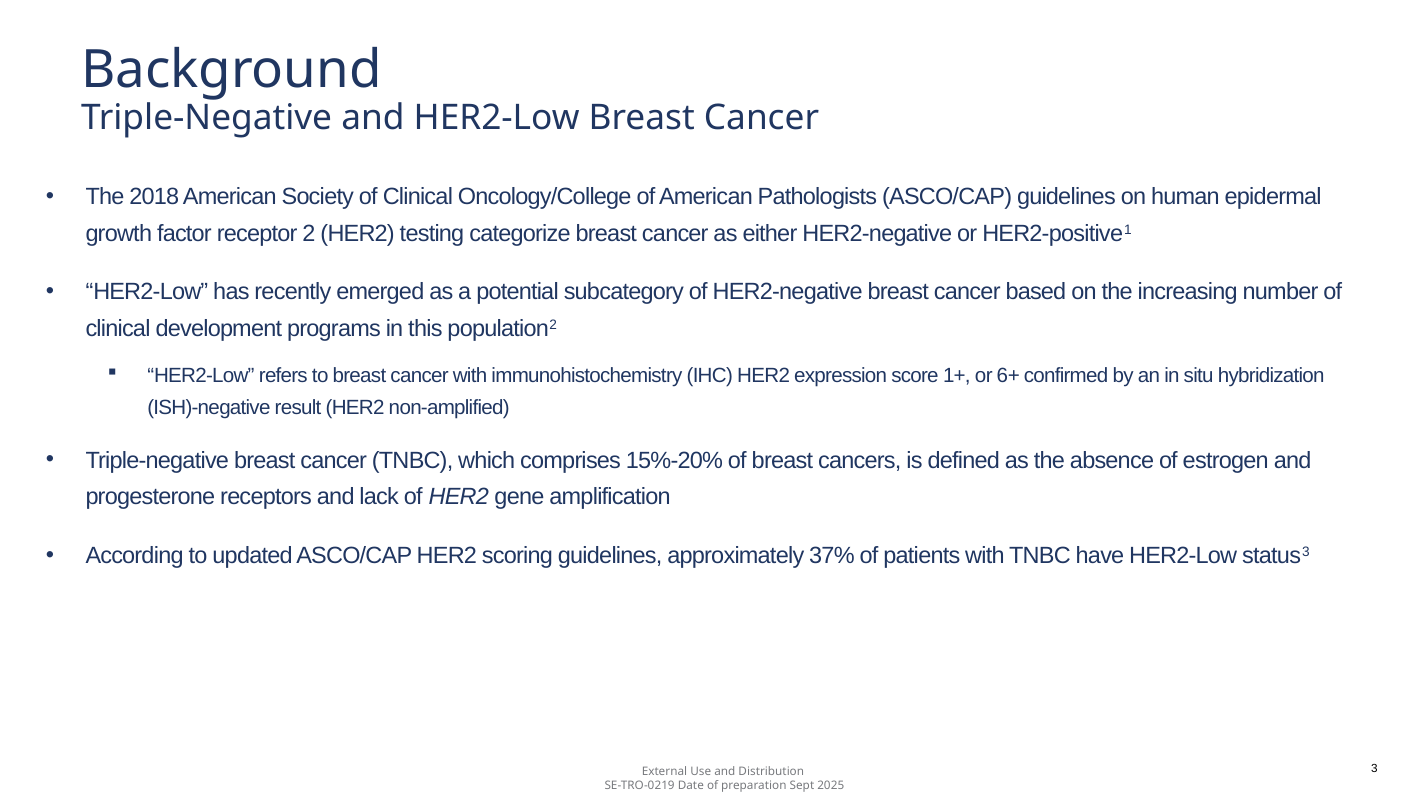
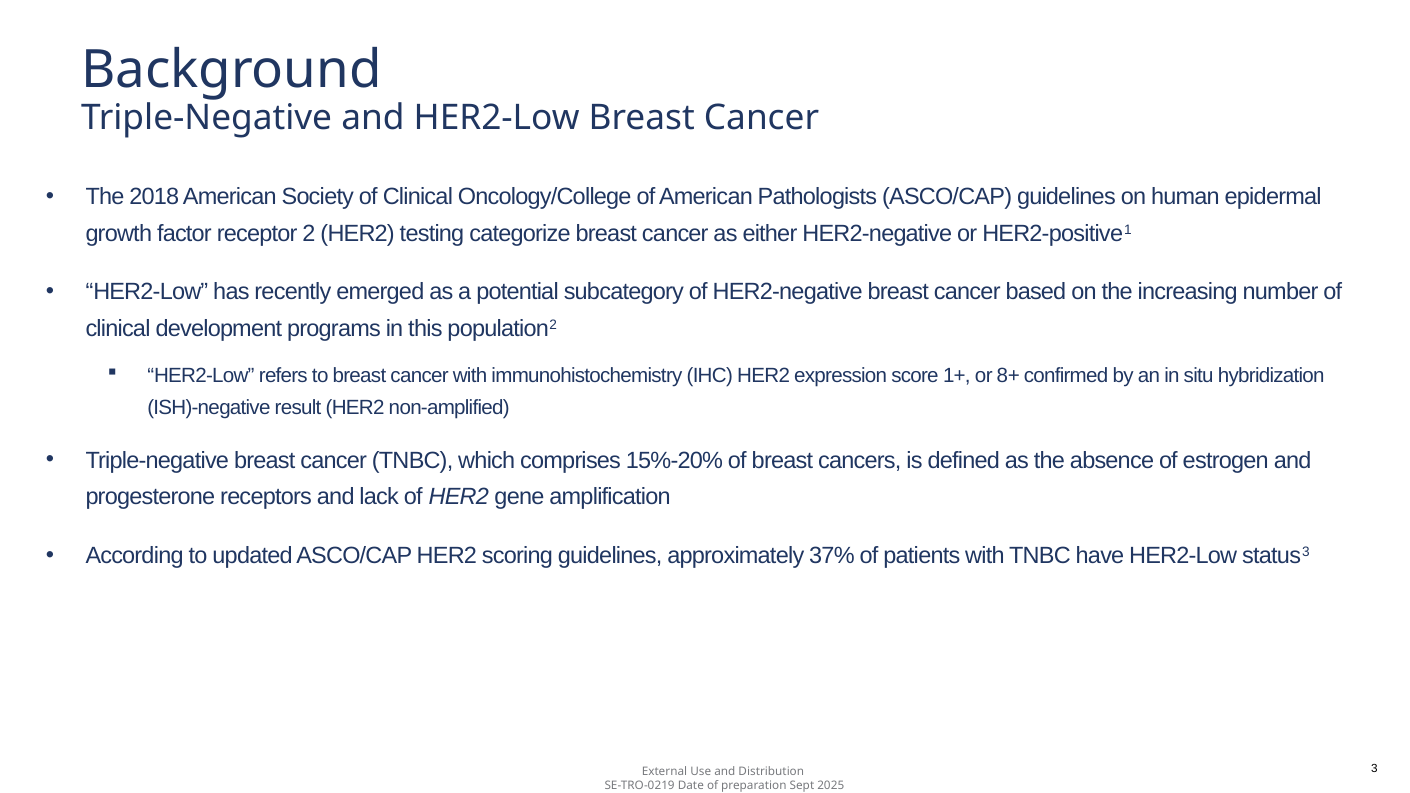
6+: 6+ -> 8+ (1008, 376)
